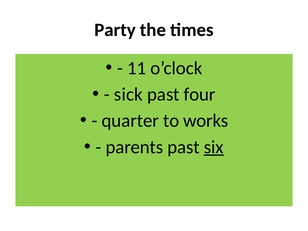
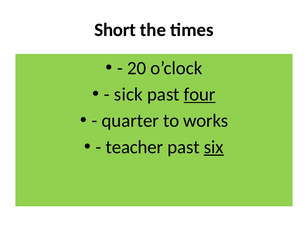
Party: Party -> Short (115, 30)
11: 11 -> 20 (137, 68)
four underline: none -> present (200, 94)
parents: parents -> teacher (134, 147)
